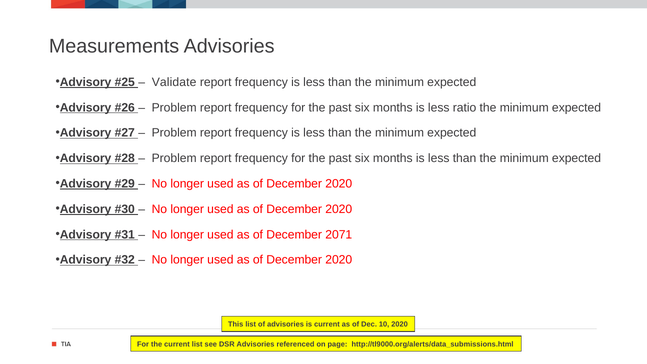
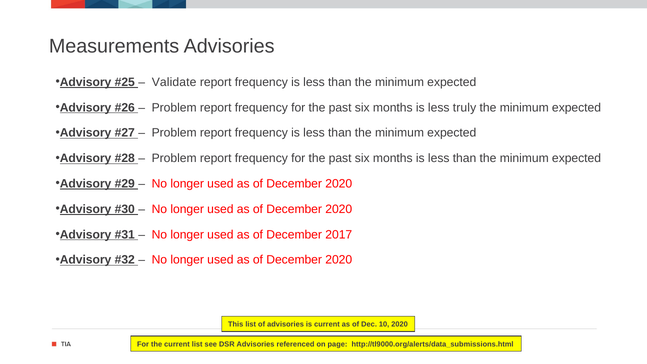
ratio: ratio -> truly (465, 107)
2071: 2071 -> 2017 (339, 234)
